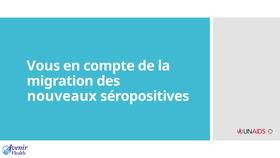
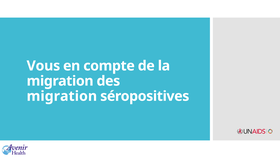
nouveaux: nouveaux -> migration (62, 96)
